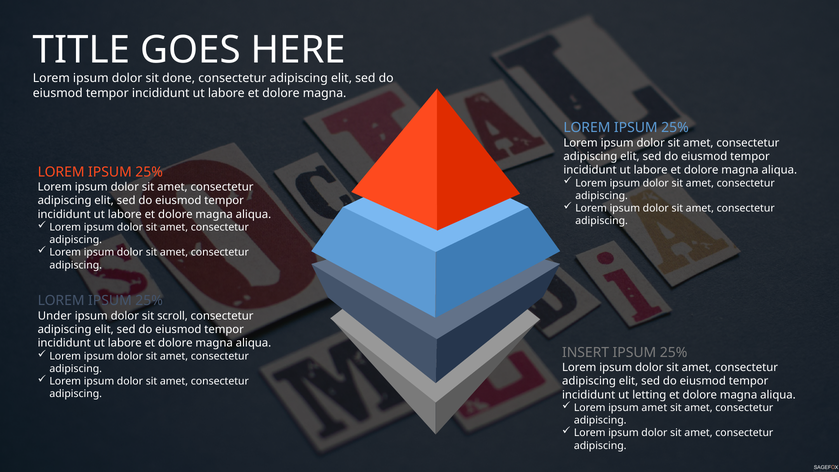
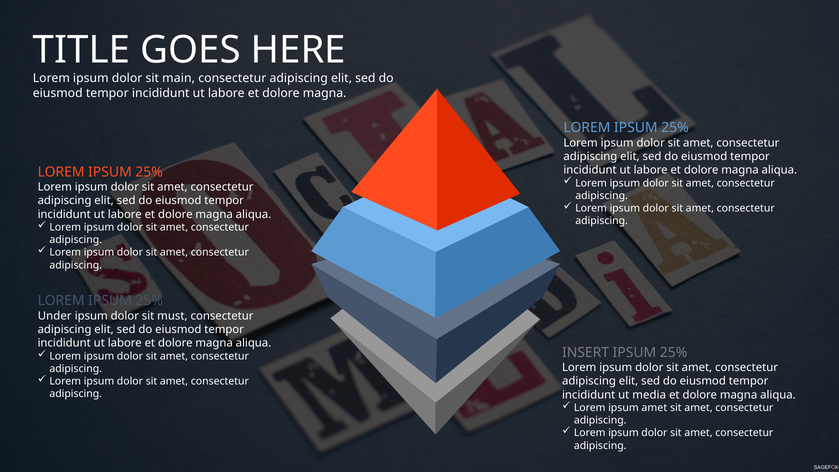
done: done -> main (179, 78)
scroll: scroll -> must (172, 316)
letting: letting -> media (649, 395)
